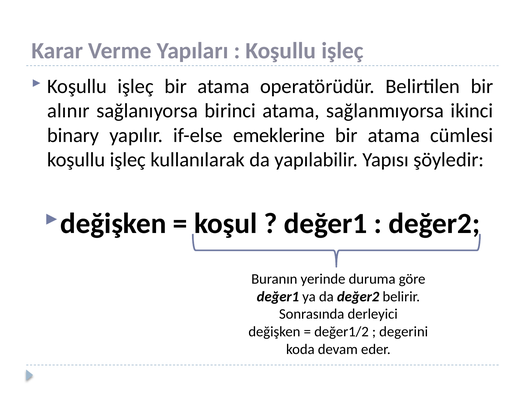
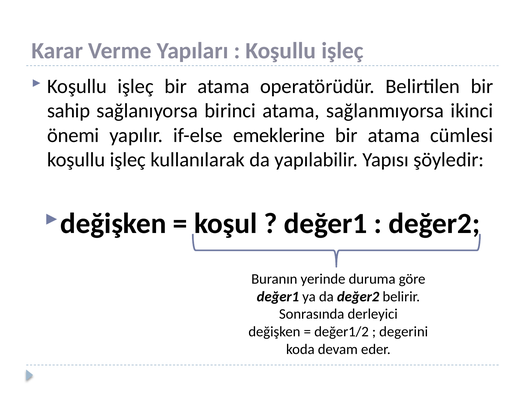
alınır: alınır -> sahip (69, 111)
binary: binary -> önemi (73, 135)
